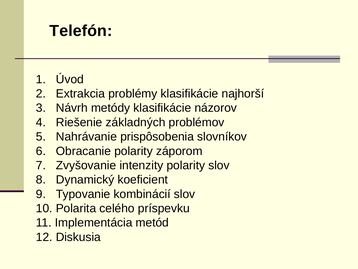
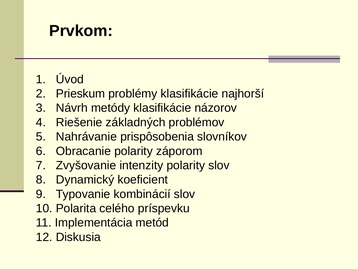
Telefón: Telefón -> Prvkom (81, 31)
Extrakcia: Extrakcia -> Prieskum (81, 93)
